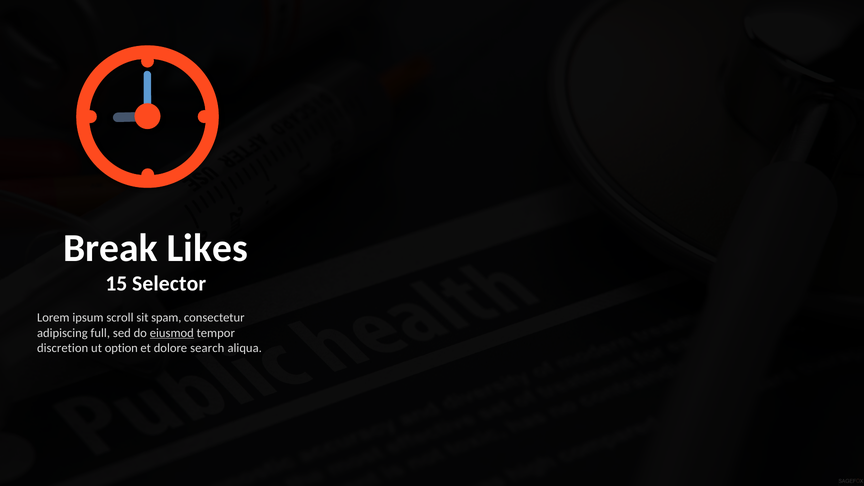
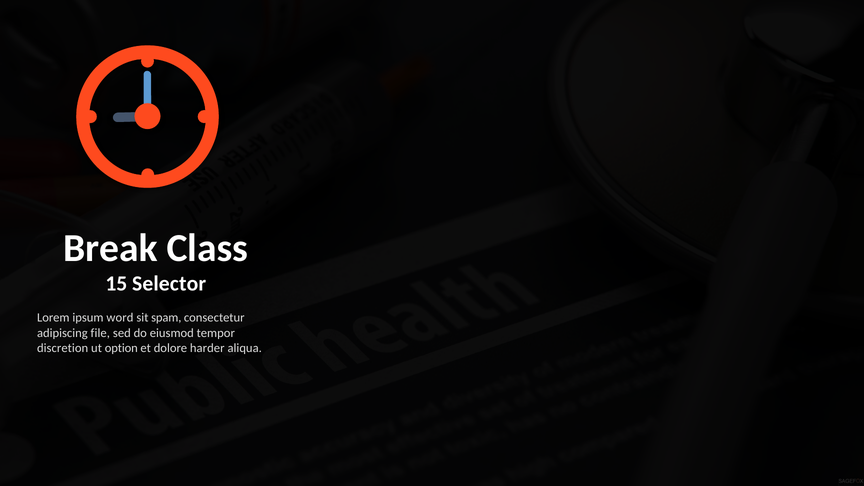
Likes: Likes -> Class (207, 248)
scroll: scroll -> word (120, 318)
full: full -> file (100, 333)
eiusmod underline: present -> none (172, 333)
search: search -> harder (207, 348)
